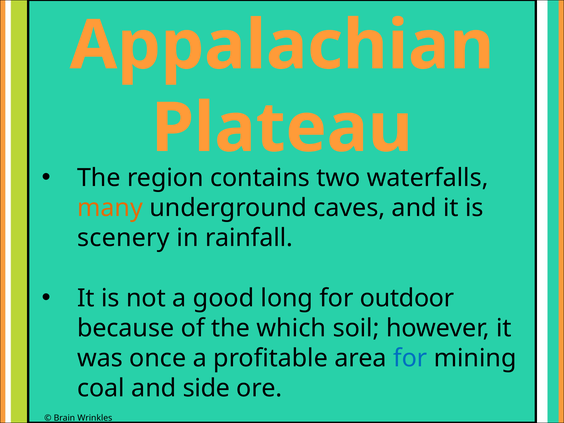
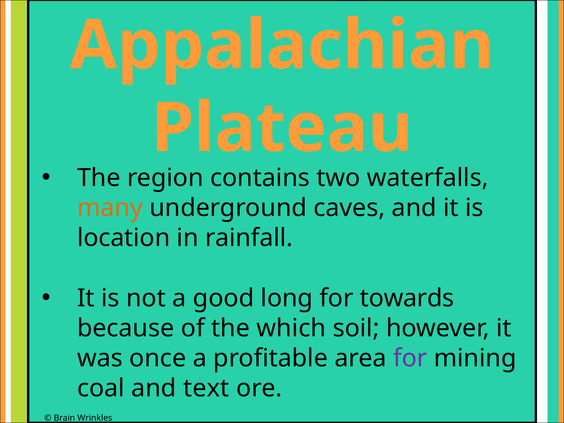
scenery: scenery -> location (124, 238)
outdoor: outdoor -> towards (407, 298)
for colour: blue -> purple (410, 358)
side: side -> text (206, 388)
